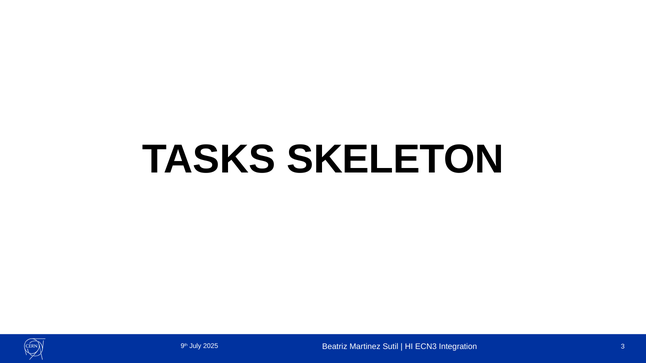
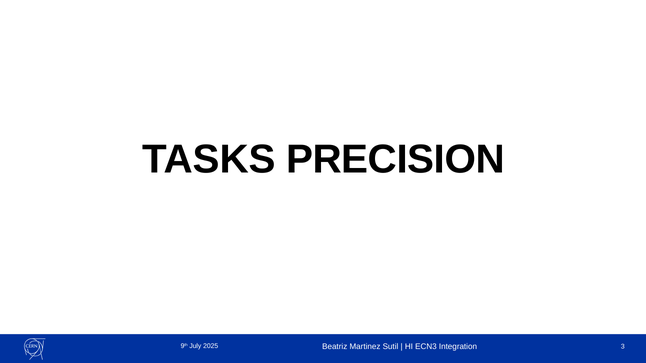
SKELETON: SKELETON -> PRECISION (396, 160)
